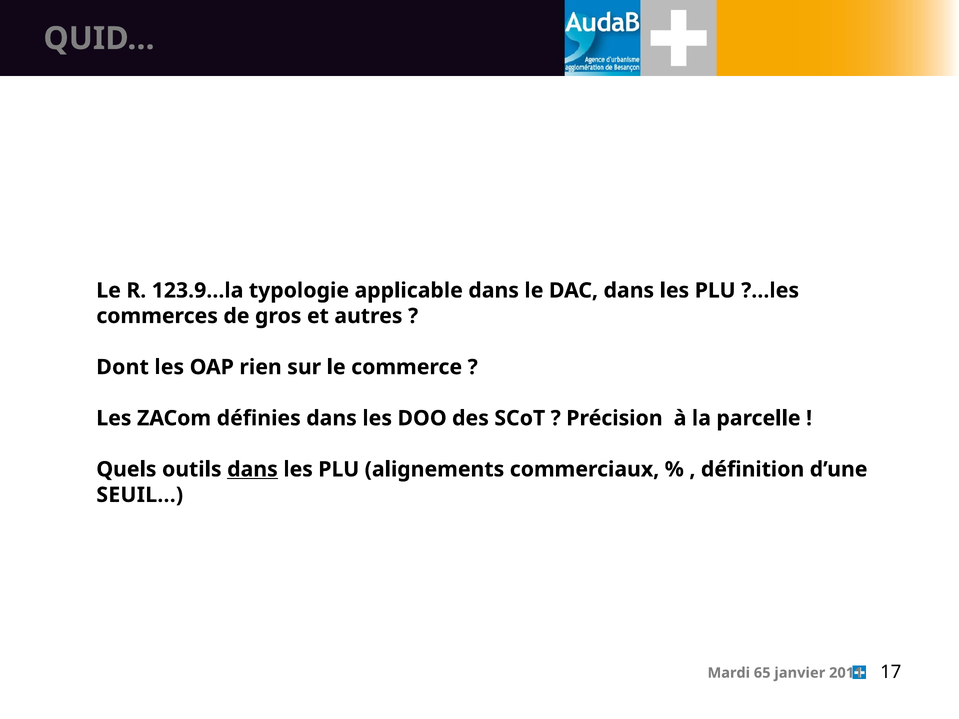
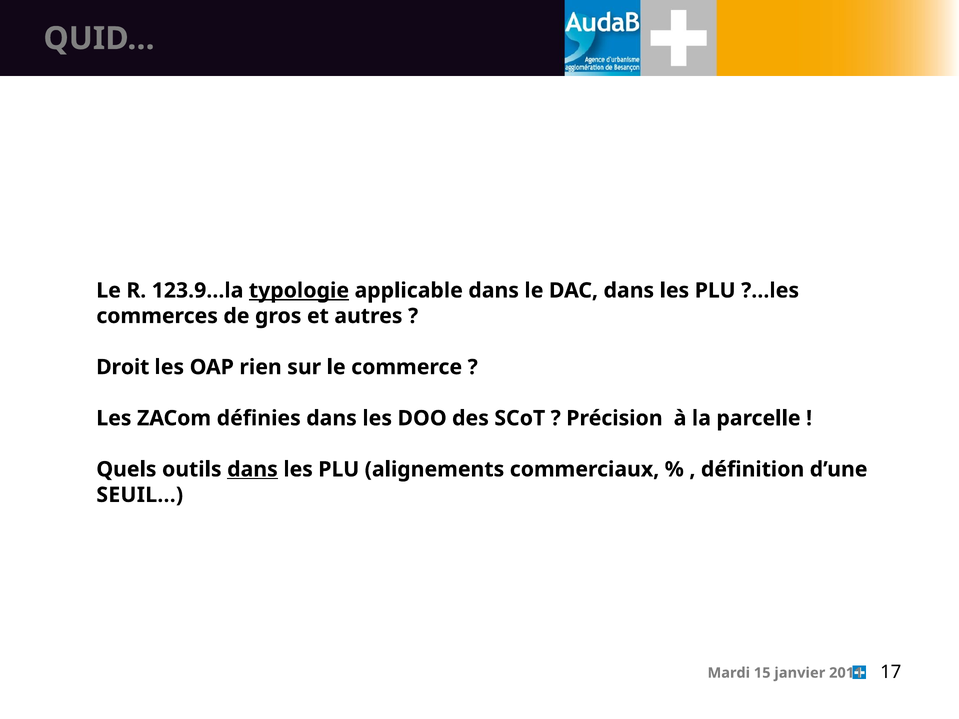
typologie underline: none -> present (299, 291)
Dont: Dont -> Droit (123, 367)
65: 65 -> 15 (762, 673)
